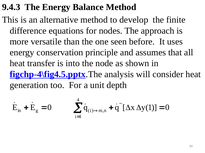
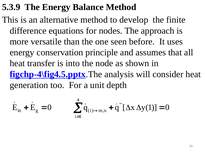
9.4.3: 9.4.3 -> 5.3.9 (11, 7)
